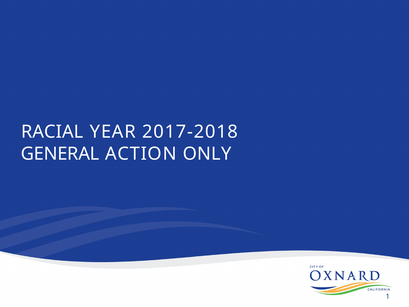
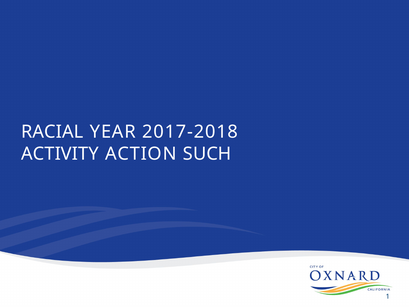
GENERAL: GENERAL -> ACTIVITY (60, 154)
ONLY: ONLY -> SUCH (207, 154)
